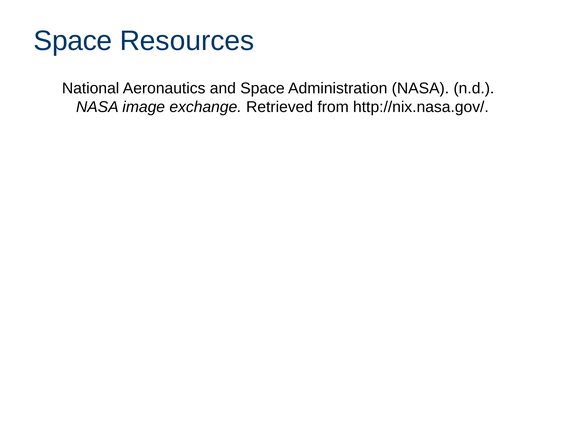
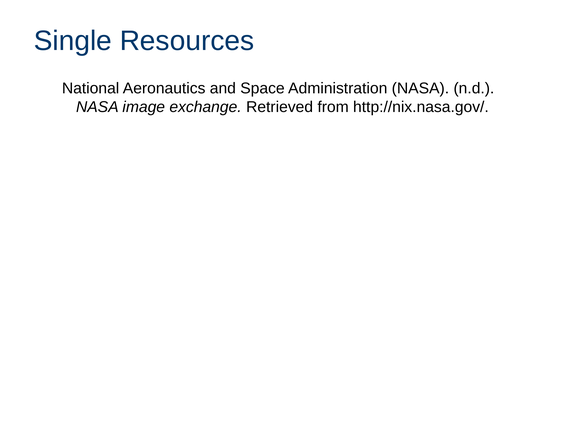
Space: Space -> Single (73, 41)
